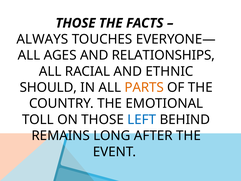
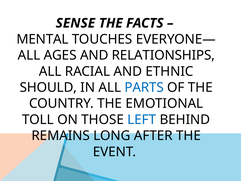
THOSE: THOSE -> SENSE (75, 23)
ALWAYS: ALWAYS -> MENTAL (43, 39)
PARTS colour: orange -> blue (144, 87)
